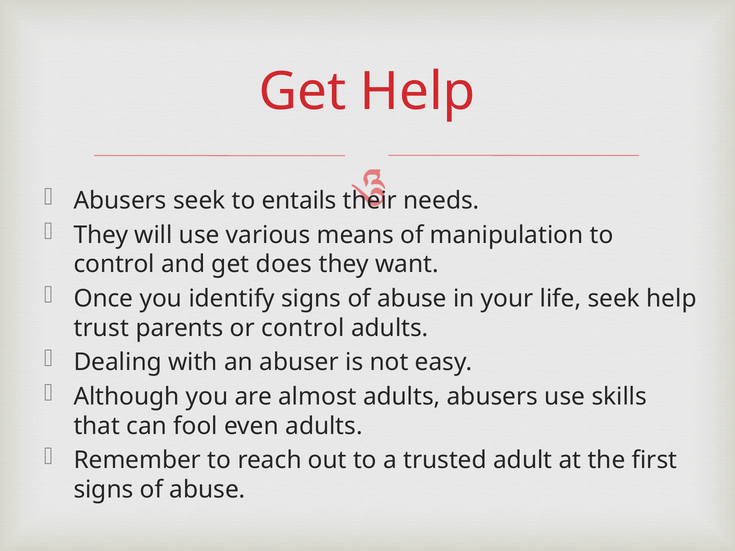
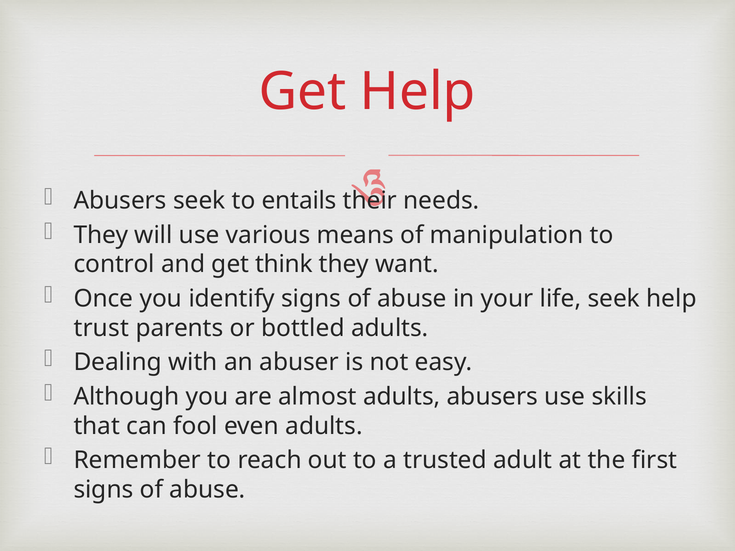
does: does -> think (284, 264)
or control: control -> bottled (303, 328)
